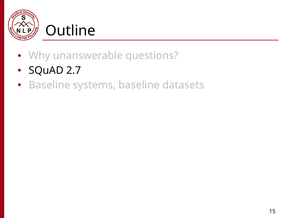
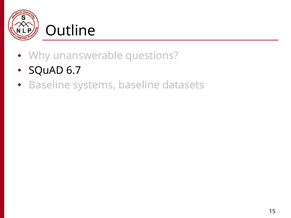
2.7: 2.7 -> 6.7 (74, 70)
